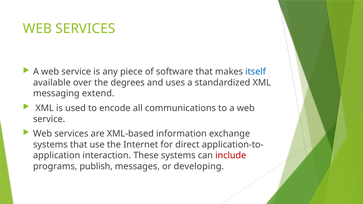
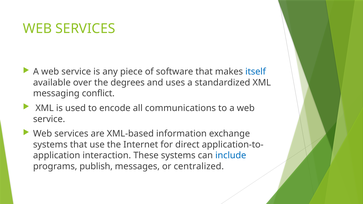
extend: extend -> conflict (98, 94)
include colour: red -> blue (231, 156)
developing: developing -> centralized (199, 166)
